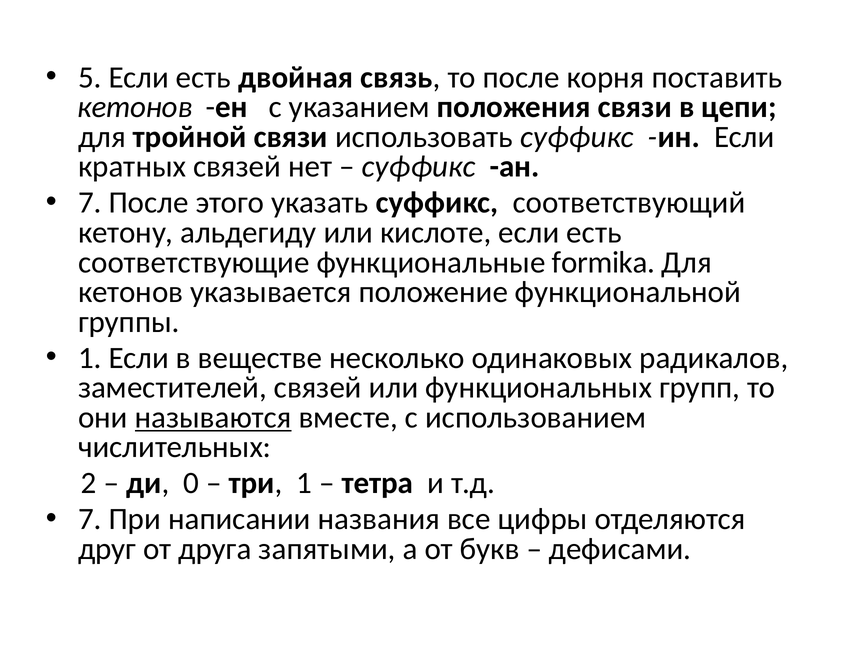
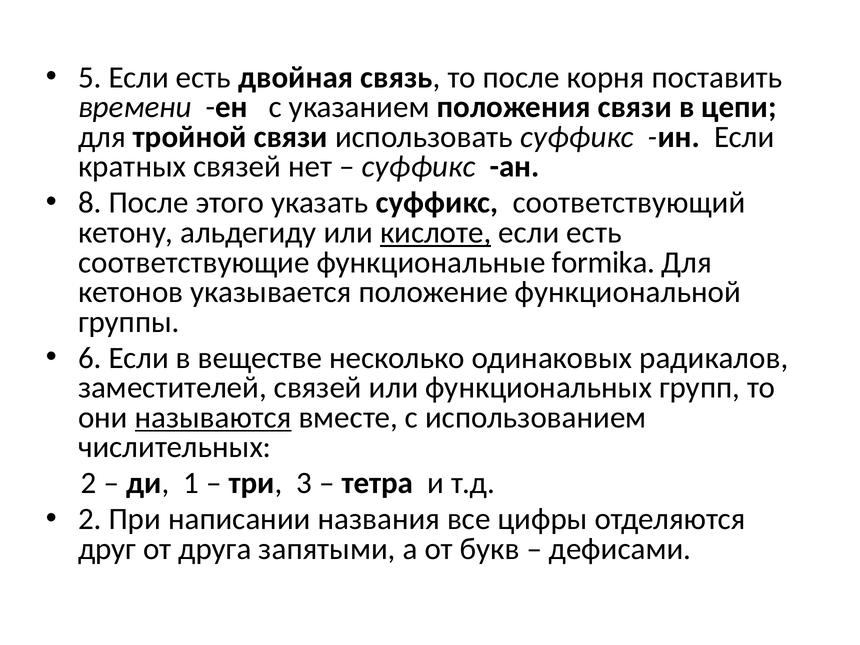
кетонов: кетонов -> времени (135, 107)
7: 7 -> 8 (90, 203)
кислоте underline: none -> present (436, 232)
1: 1 -> 6 (90, 358)
0: 0 -> 1 (191, 483)
три 1: 1 -> 3 (304, 483)
7: 7 -> 2 (90, 519)
